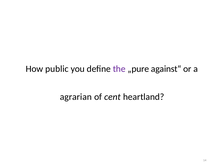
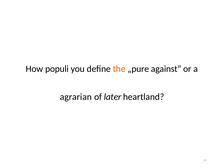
public: public -> populi (57, 69)
the colour: purple -> orange (119, 69)
cent: cent -> later (113, 97)
